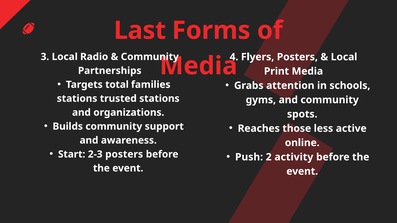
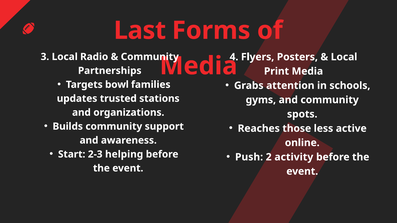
total: total -> bowl (117, 85)
stations: stations -> updates (77, 99)
2-3 posters: posters -> helping (124, 154)
